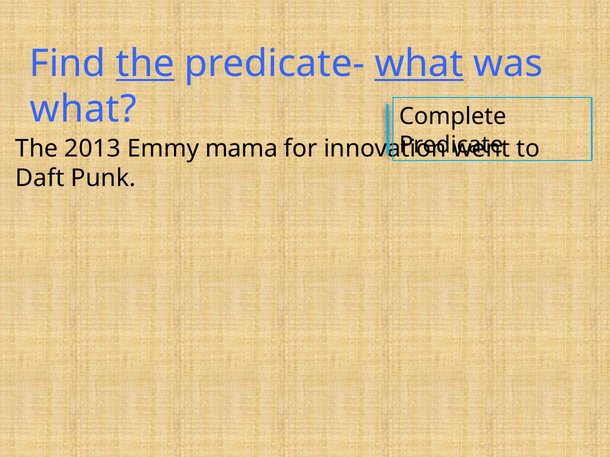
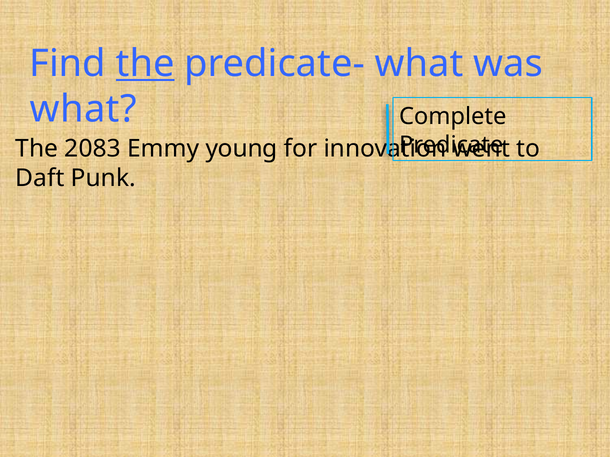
what underline: present -> none (419, 64)
2013: 2013 -> 2083 (93, 149)
mama: mama -> young (242, 149)
